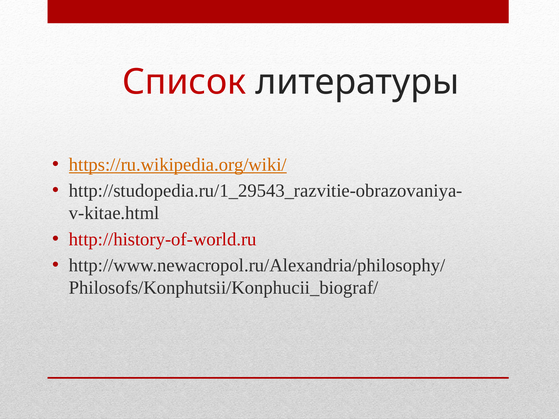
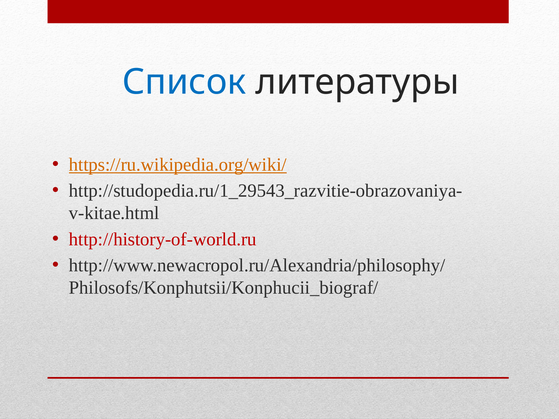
Список colour: red -> blue (184, 82)
